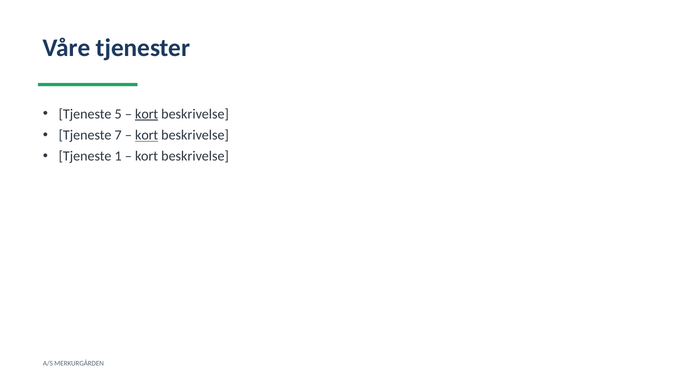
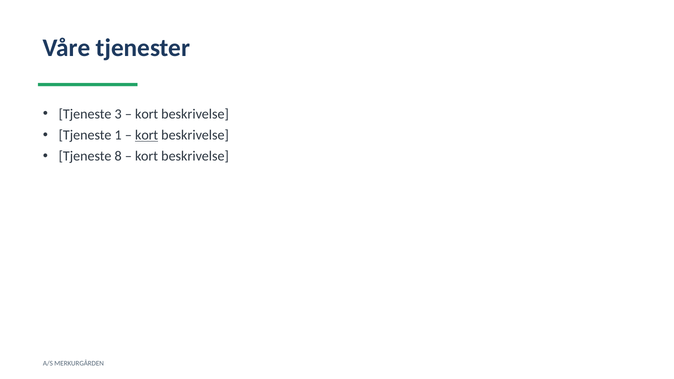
5: 5 -> 3 (118, 114)
kort underline: present -> none (147, 114)
7: 7 -> 1 (118, 135)
1: 1 -> 8 (118, 156)
